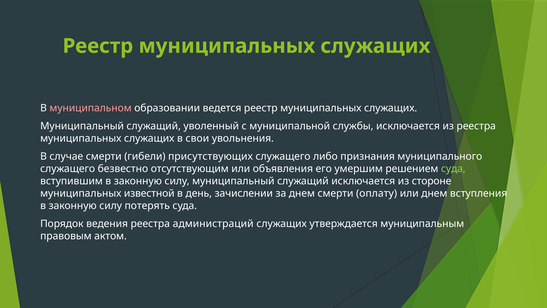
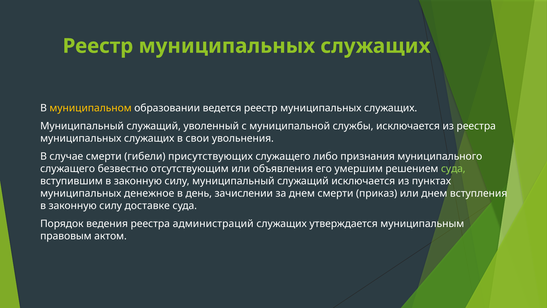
муниципальном colour: pink -> yellow (91, 108)
стороне: стороне -> пунктах (431, 181)
известной: известной -> денежное (149, 193)
оплату: оплату -> приказ (377, 193)
потерять: потерять -> доставке (147, 206)
